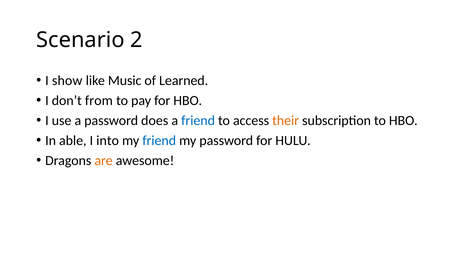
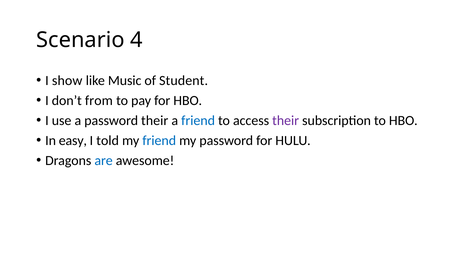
2: 2 -> 4 (136, 40)
Learned: Learned -> Student (184, 80)
password does: does -> their (155, 120)
their colour: orange -> purple (286, 120)
able: able -> easy (73, 140)
into: into -> told (108, 140)
are colour: orange -> blue (104, 160)
